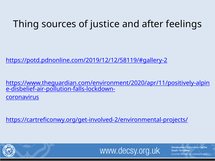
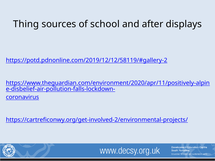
justice: justice -> school (105, 24)
feelings: feelings -> displays (184, 24)
